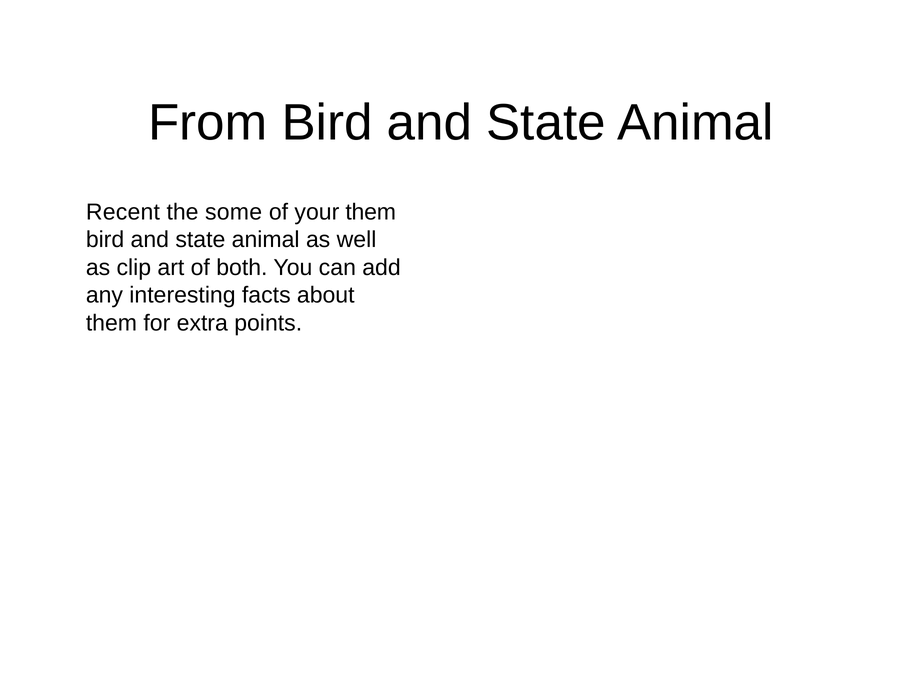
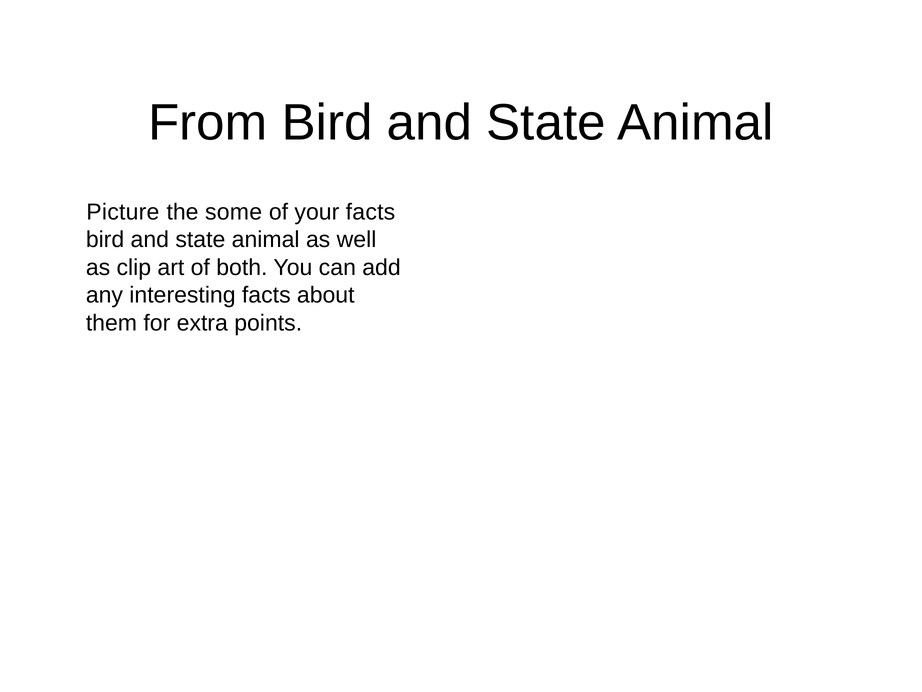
Recent: Recent -> Picture (123, 212)
your them: them -> facts (370, 212)
